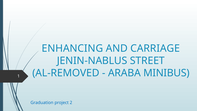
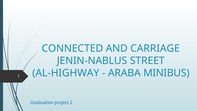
ENHANCING: ENHANCING -> CONNECTED (72, 48)
AL-REMOVED: AL-REMOVED -> AL-HIGHWAY (66, 73)
